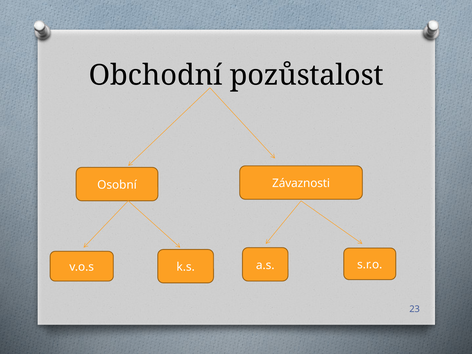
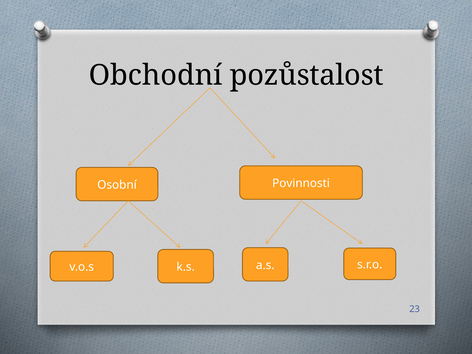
Závaznosti: Závaznosti -> Povinnosti (301, 183)
